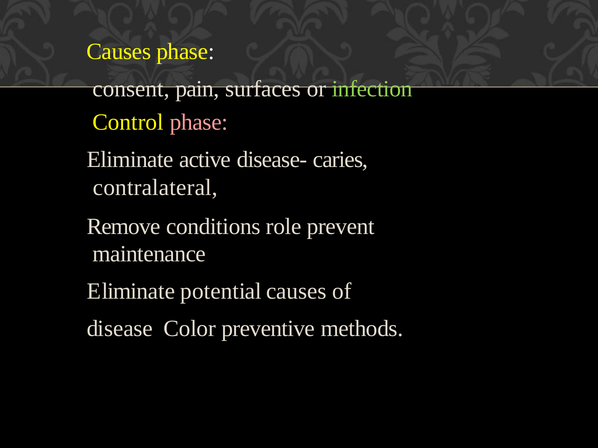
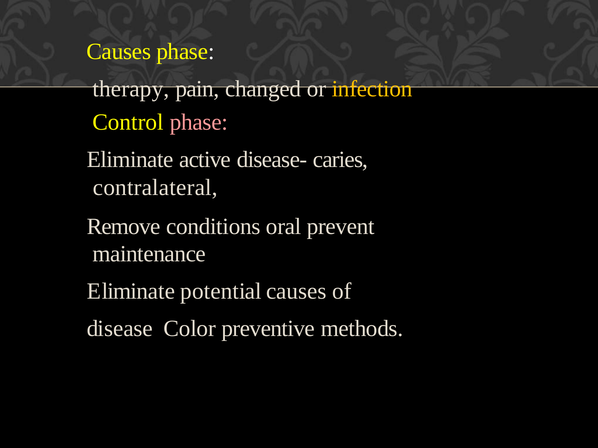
consent: consent -> therapy (131, 89)
surfaces: surfaces -> changed (263, 89)
infection colour: light green -> yellow (372, 89)
role: role -> oral (284, 227)
